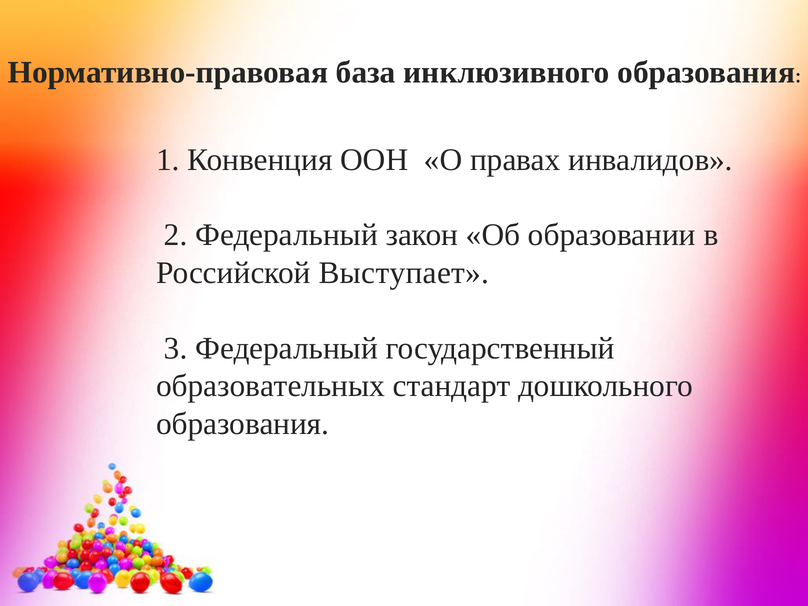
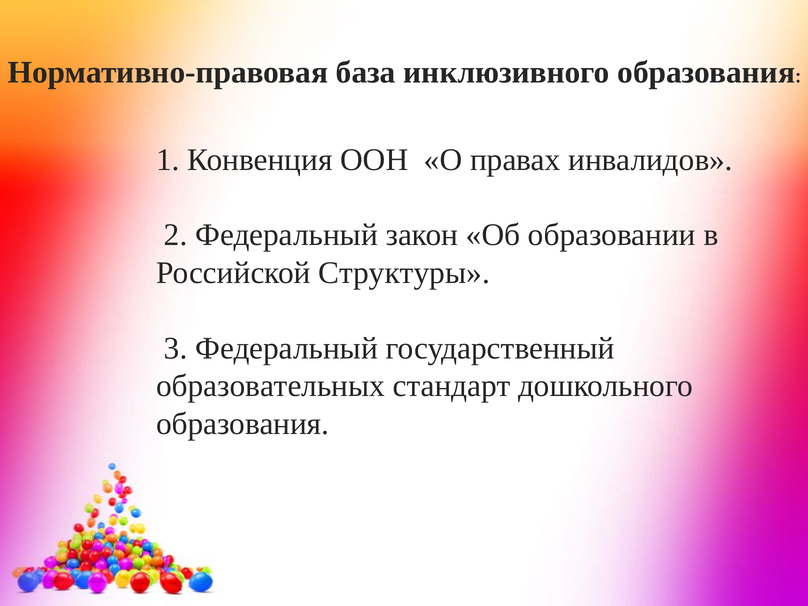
Выступает: Выступает -> Структуры (404, 273)
